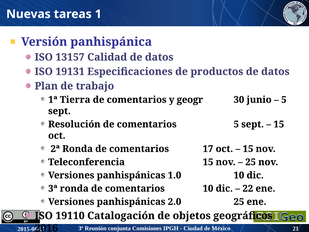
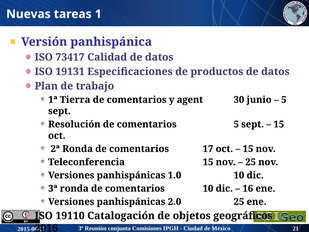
13157: 13157 -> 73417 (70, 57)
geogr: geogr -> agent (190, 100)
22: 22 -> 16 (248, 188)
